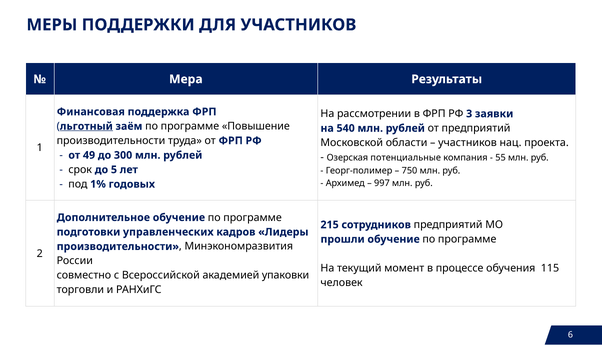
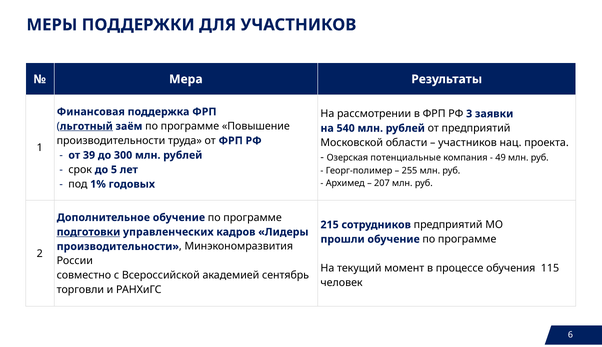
49: 49 -> 39 (89, 155)
55: 55 -> 49 (501, 158)
750: 750 -> 255 (410, 170)
997: 997 -> 207 (382, 183)
подготовки underline: none -> present (88, 232)
упаковки: упаковки -> сентябрь (286, 275)
